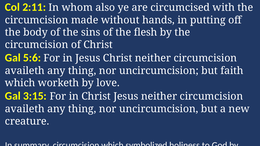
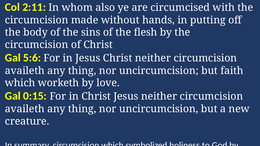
3:15: 3:15 -> 0:15 (35, 96)
